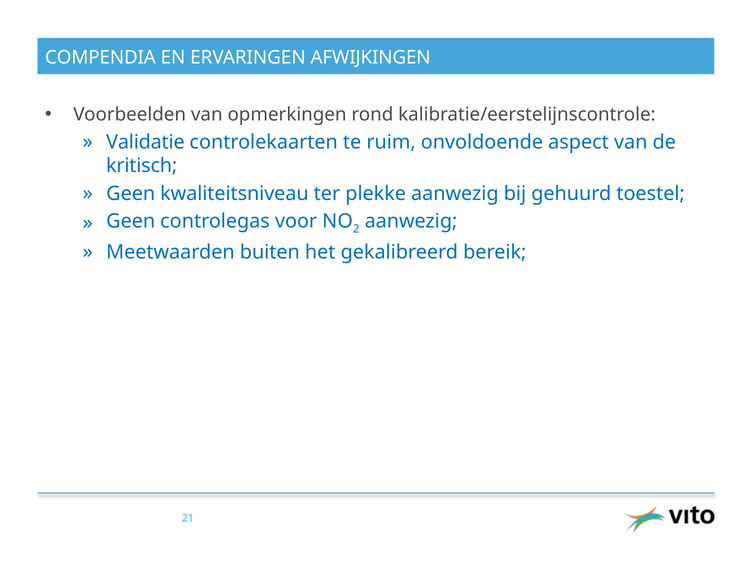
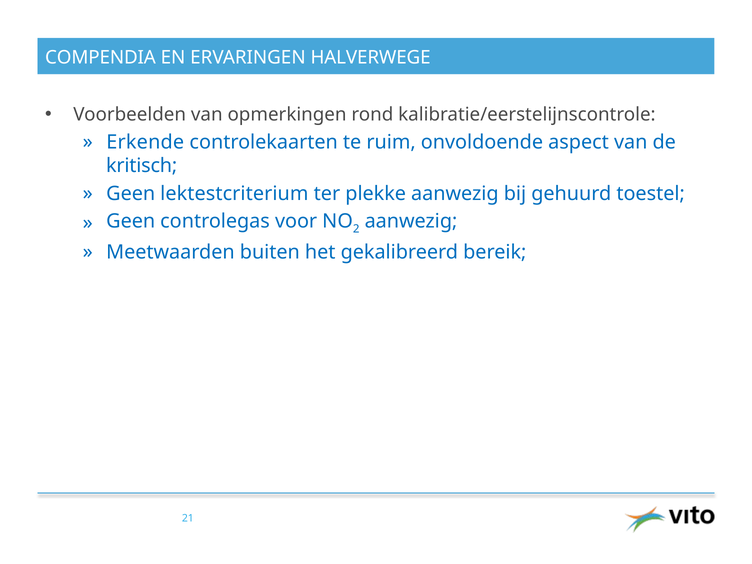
AFWIJKINGEN: AFWIJKINGEN -> HALVERWEGE (371, 57)
Validatie: Validatie -> Erkende (145, 142)
kwaliteitsniveau: kwaliteitsniveau -> lektestcriterium (234, 193)
